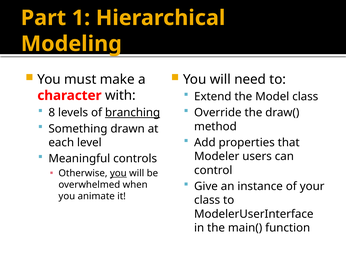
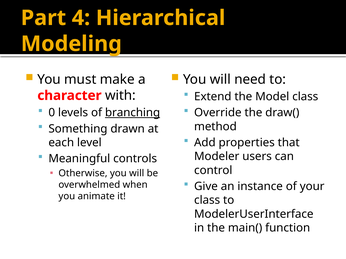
1: 1 -> 4 (81, 18)
8: 8 -> 0 (52, 113)
you underline: present -> none (118, 173)
